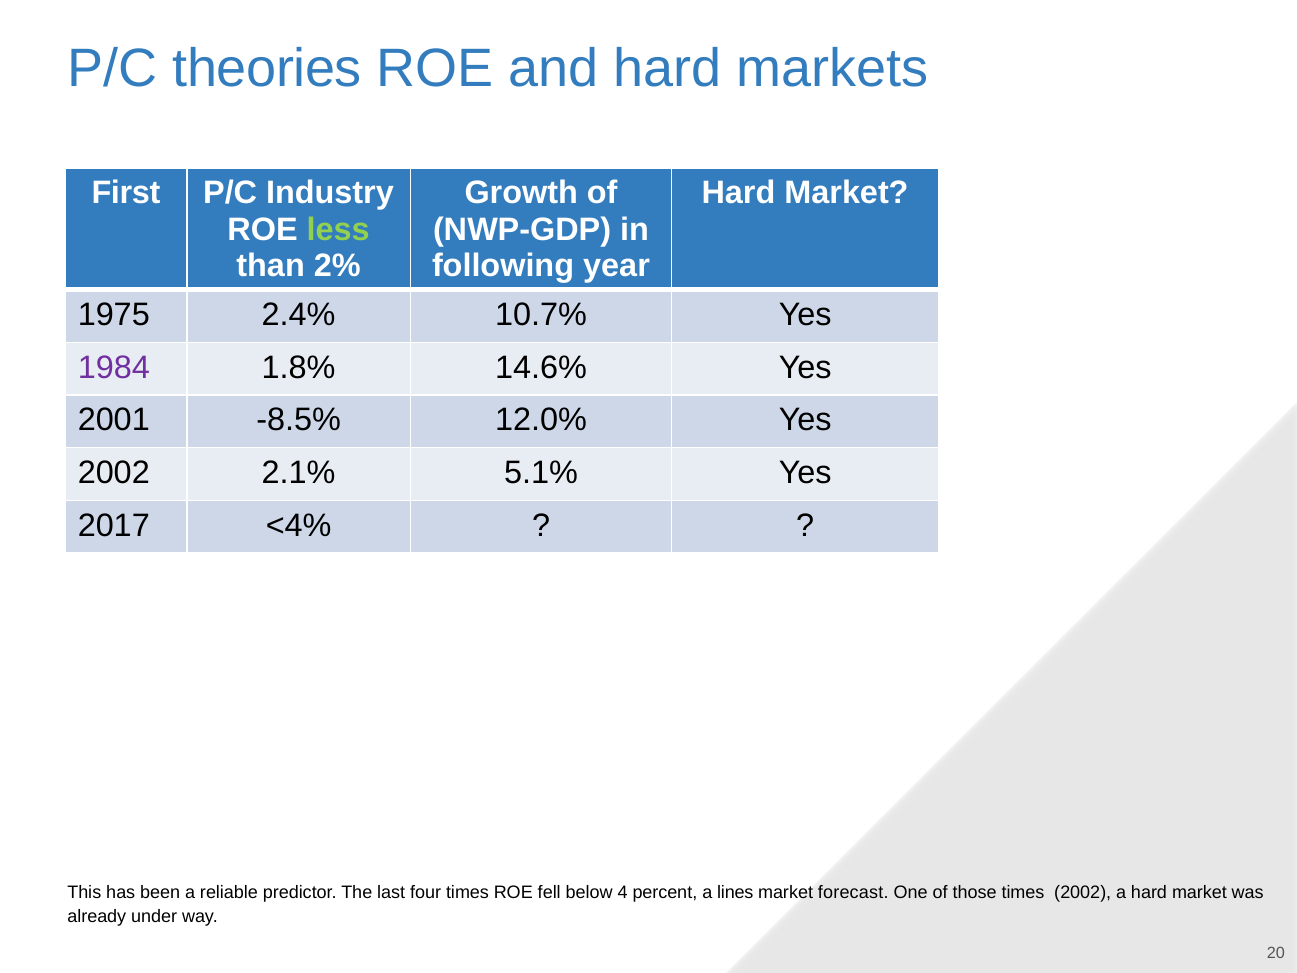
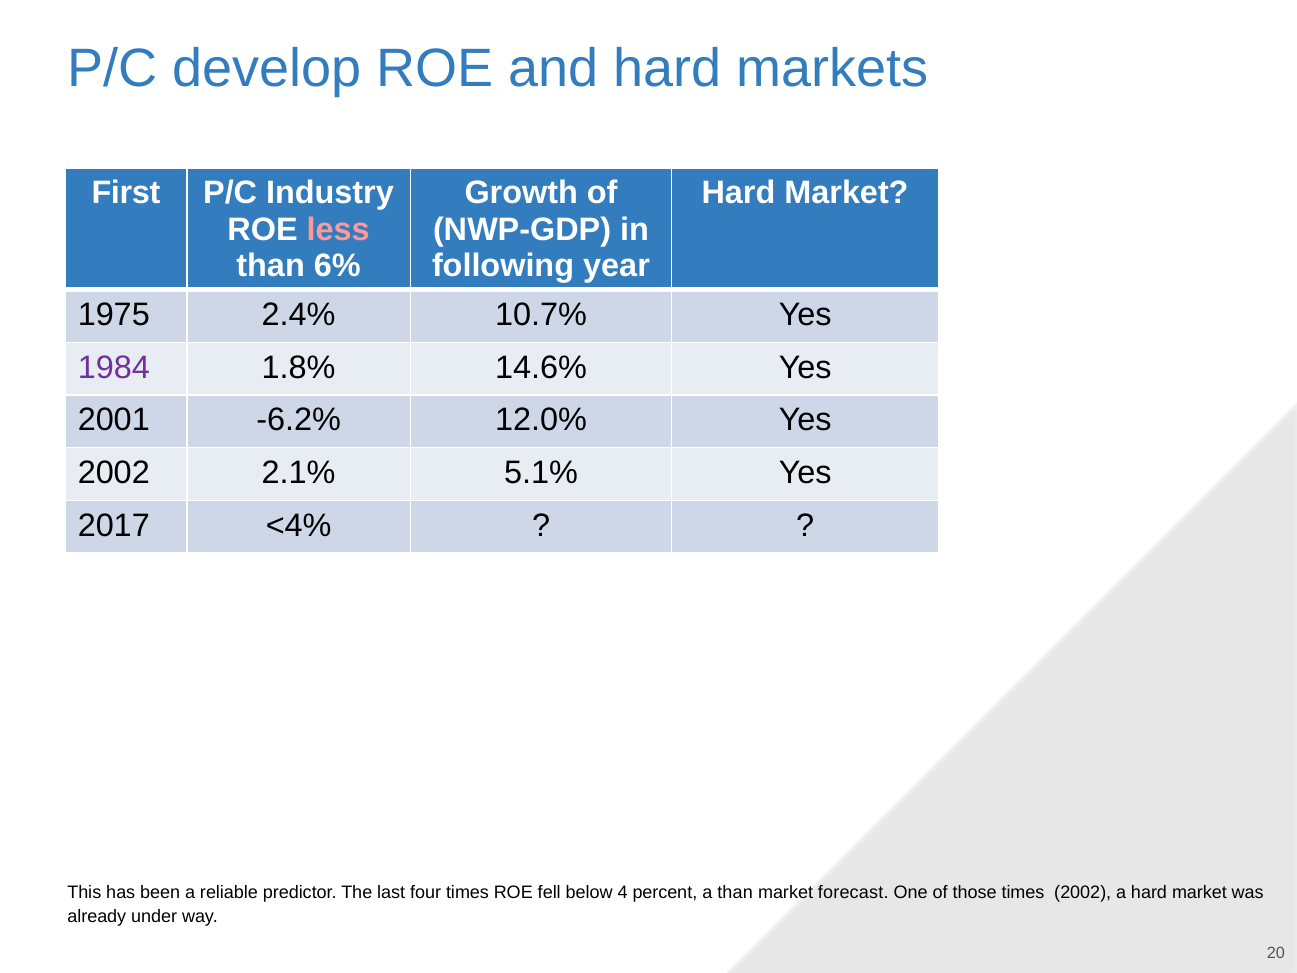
theories: theories -> develop (267, 68)
less colour: light green -> pink (338, 229)
2%: 2% -> 6% (337, 266)
-8.5%: -8.5% -> -6.2% (299, 420)
a lines: lines -> than (735, 893)
